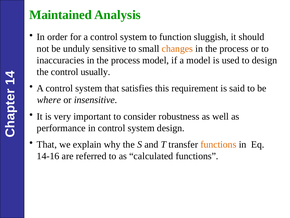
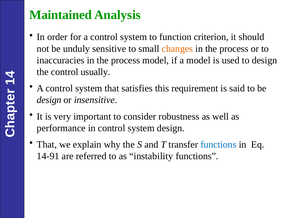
sluggish: sluggish -> criterion (211, 37)
where: where -> design (49, 100)
functions colour: orange -> blue (218, 144)
14-16: 14-16 -> 14-91 (48, 156)
calculated: calculated -> instability (151, 156)
